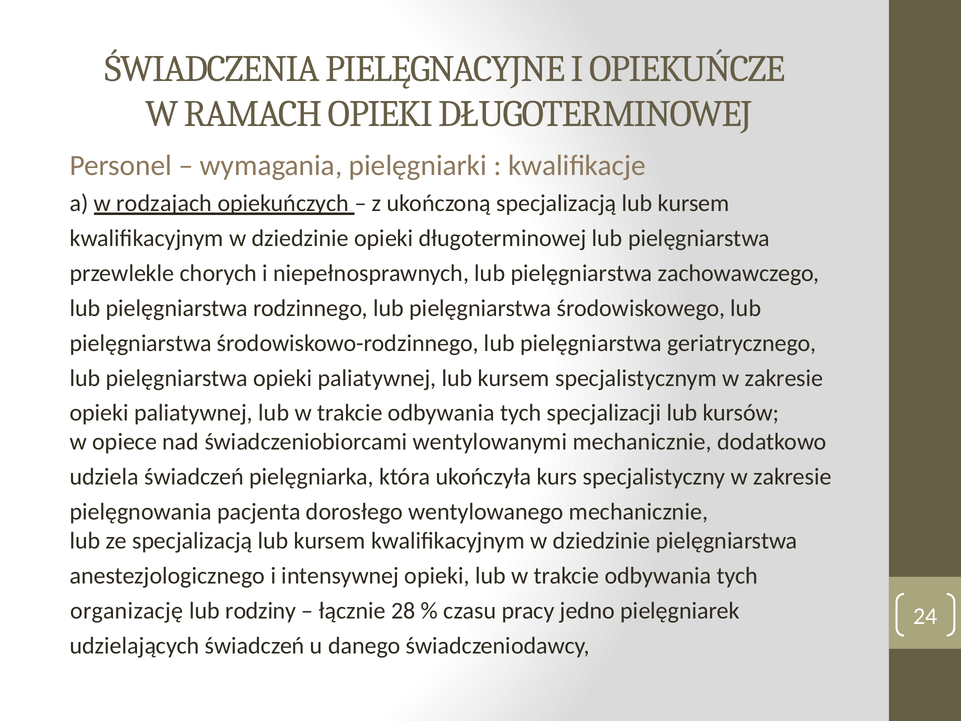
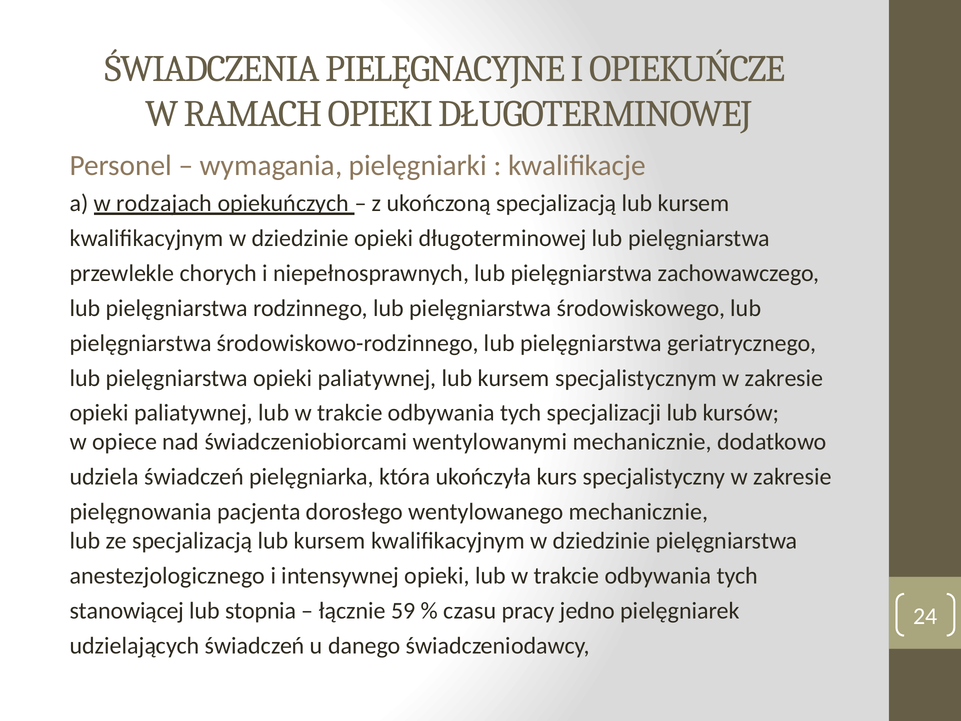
organizację: organizację -> stanowiącej (127, 610)
rodziny: rodziny -> stopnia (261, 610)
28: 28 -> 59 (403, 610)
